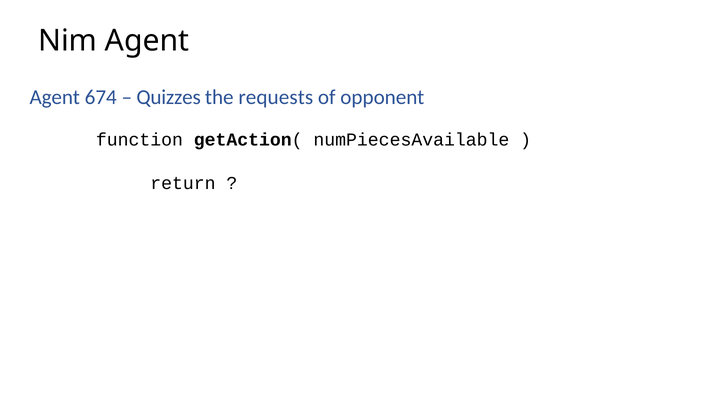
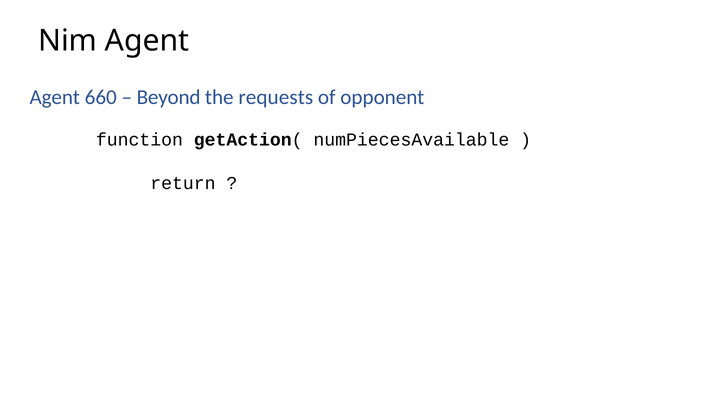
674: 674 -> 660 (101, 97)
Quizzes: Quizzes -> Beyond (169, 97)
